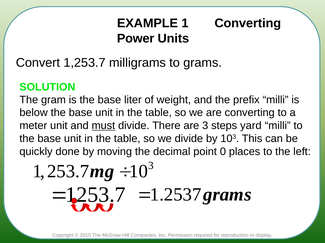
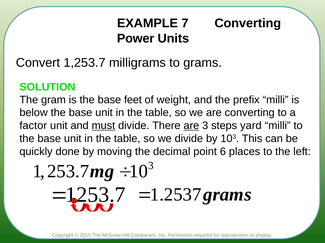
1: 1 -> 7 (185, 23)
liter: liter -> feet (133, 100)
meter: meter -> factor (33, 126)
are underline: none -> present (191, 126)
0: 0 -> 6 (223, 152)
